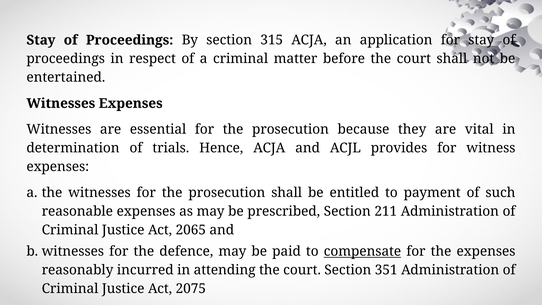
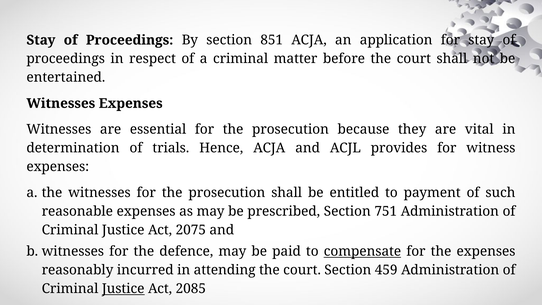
315: 315 -> 851 (272, 40)
211: 211 -> 751 (386, 211)
2065: 2065 -> 2075 (191, 230)
351: 351 -> 459 (386, 270)
Justice underline: none -> present (123, 289)
2075: 2075 -> 2085 (191, 289)
